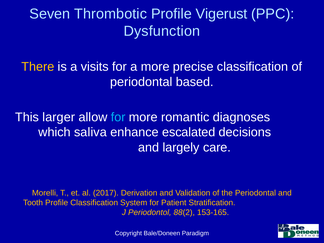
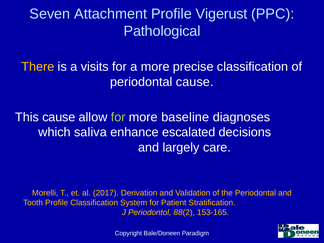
Thrombotic: Thrombotic -> Attachment (111, 14)
Dysfunction: Dysfunction -> Pathological (162, 31)
periodontal based: based -> cause (195, 82)
This larger: larger -> cause (59, 117)
for colour: light blue -> light green (118, 117)
romantic: romantic -> baseline (185, 117)
